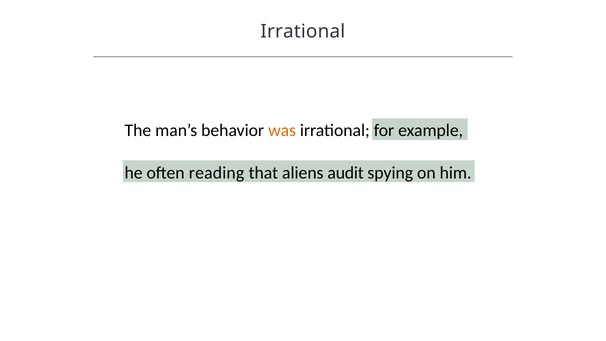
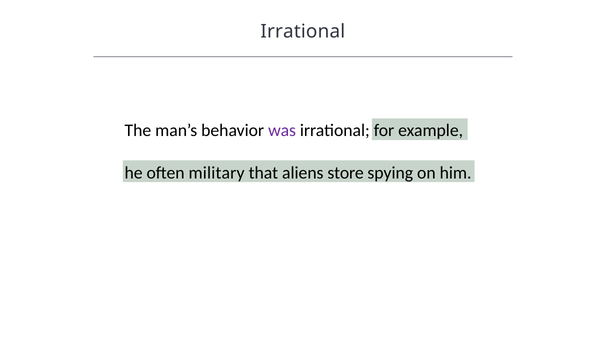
was colour: orange -> purple (282, 130)
reading: reading -> military (217, 173)
audit: audit -> store (346, 173)
